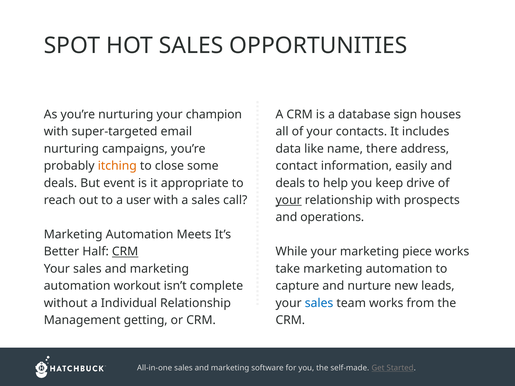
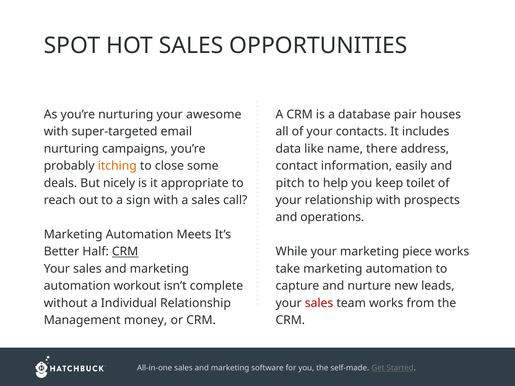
champion: champion -> awesome (214, 114)
sign: sign -> pair (405, 114)
event: event -> nicely (119, 183)
deals: deals -> pitch (290, 183)
drive: drive -> toilet (421, 183)
user: user -> sign (138, 200)
your underline: present -> none (289, 200)
sales colour: blue -> red (319, 303)
getting: getting -> money (146, 320)
